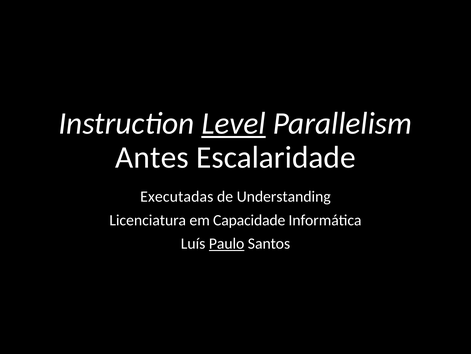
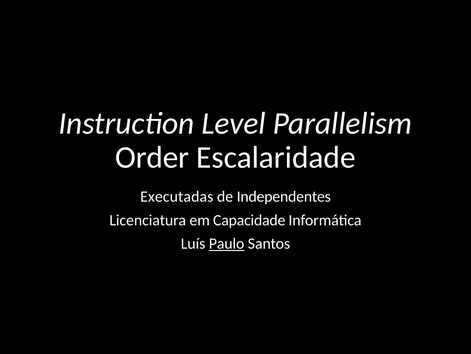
Level underline: present -> none (234, 123)
Antes: Antes -> Order (152, 157)
Understanding: Understanding -> Independentes (284, 196)
